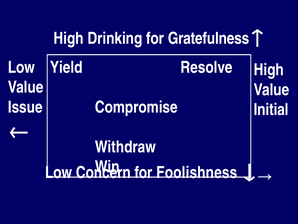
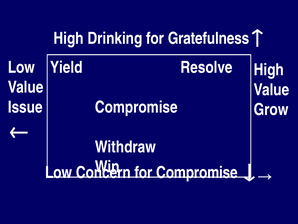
Initial: Initial -> Grow (271, 109)
for Foolishness: Foolishness -> Compromise (197, 172)
